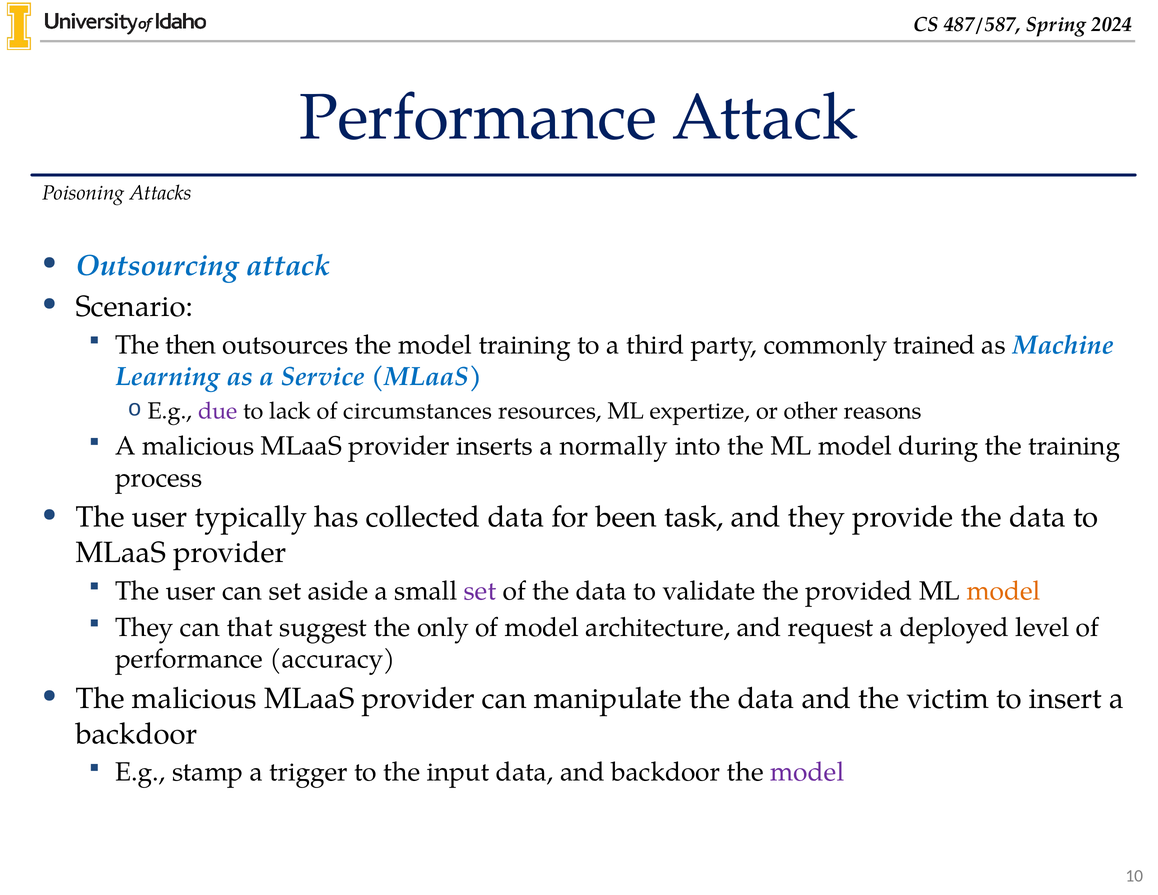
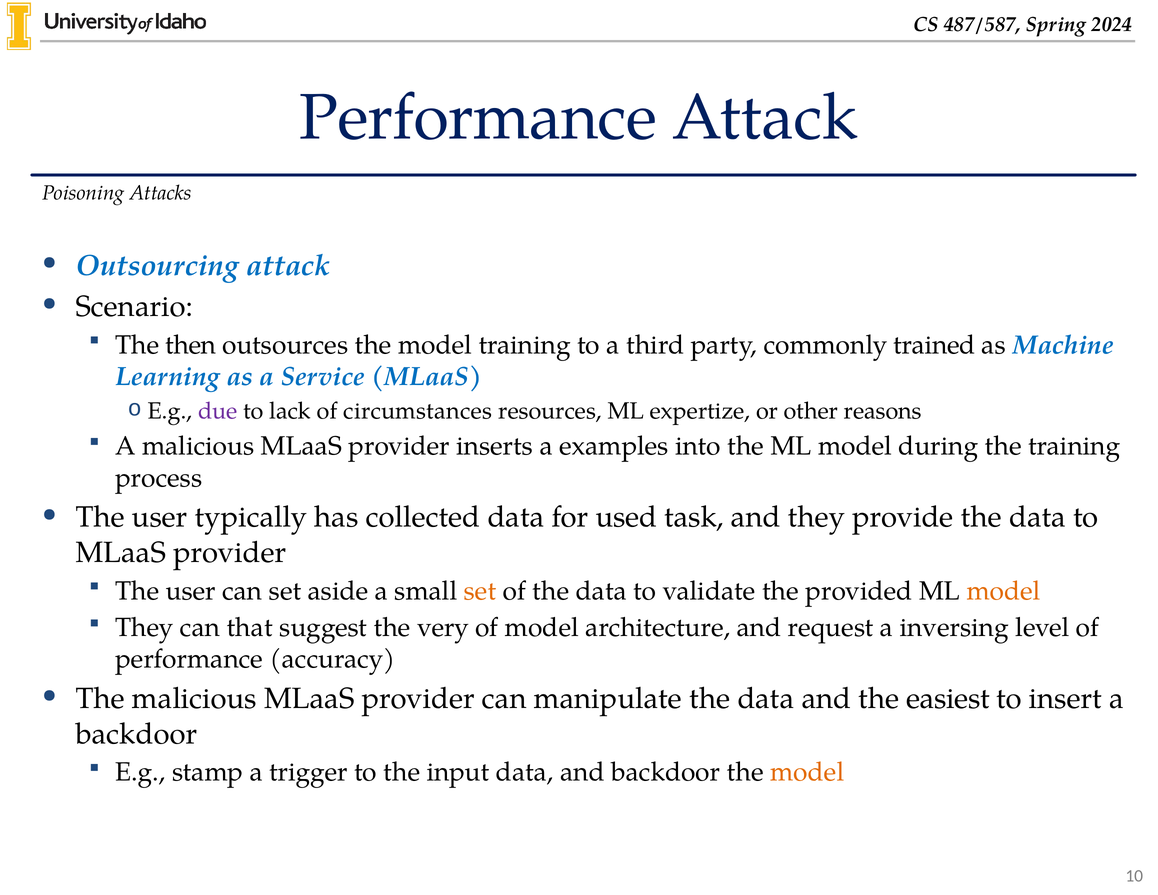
normally: normally -> examples (614, 446)
been: been -> used (626, 517)
set colour: purple -> orange (480, 591)
only: only -> very (443, 628)
deployed: deployed -> inversing (954, 628)
victim: victim -> easiest (948, 699)
model colour: purple -> orange (807, 772)
